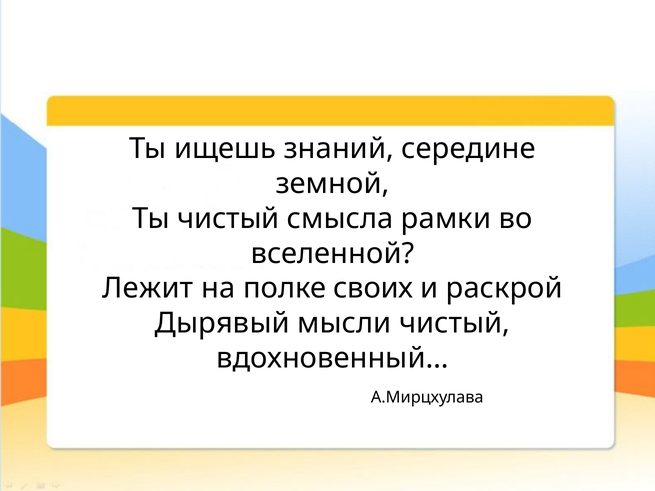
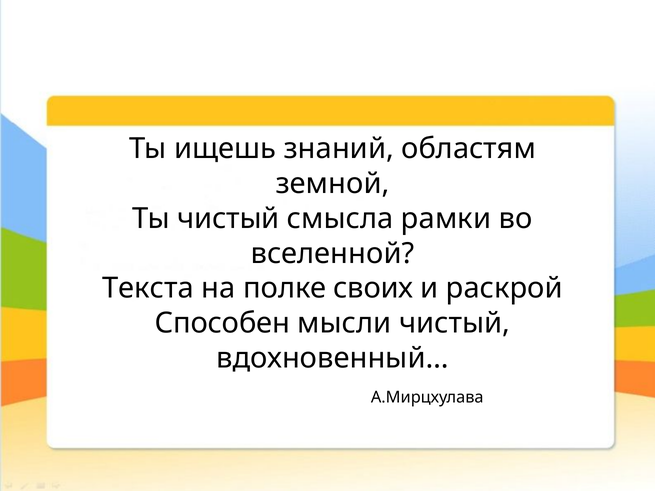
середине: середине -> областям (469, 149)
Лежит: Лежит -> Текста (148, 288)
Дырявый: Дырявый -> Способен (222, 323)
